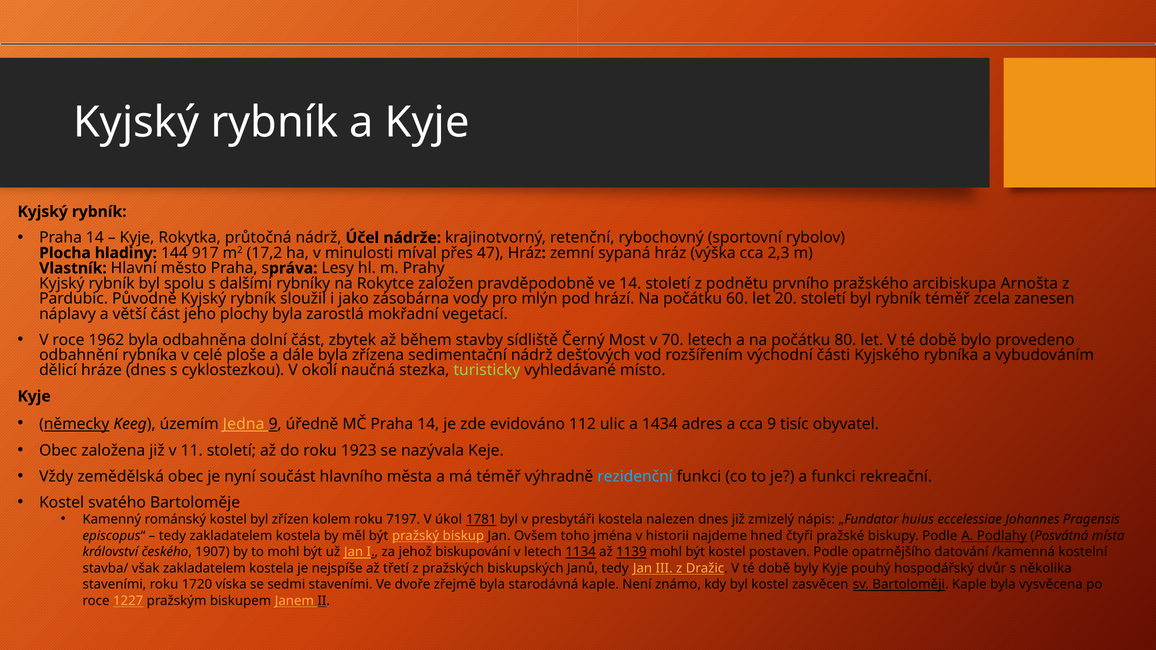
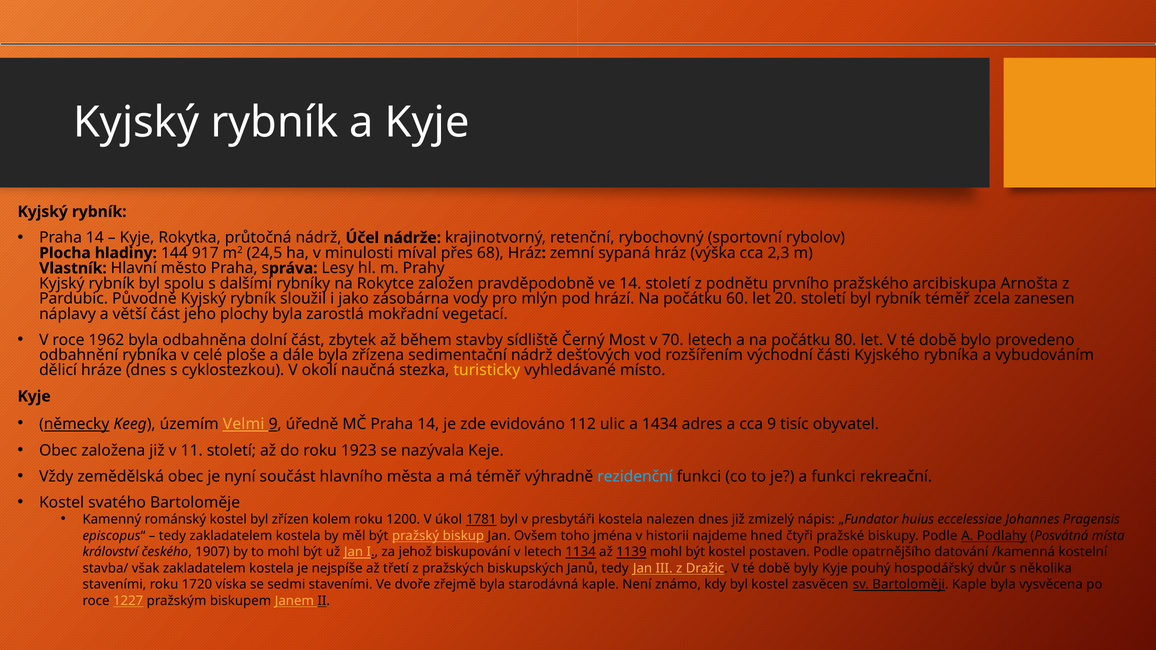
17,2: 17,2 -> 24,5 (264, 253)
47: 47 -> 68 (490, 253)
turisticky colour: light green -> yellow (487, 370)
Jedna: Jedna -> Velmi (244, 424)
7197: 7197 -> 1200 (403, 520)
